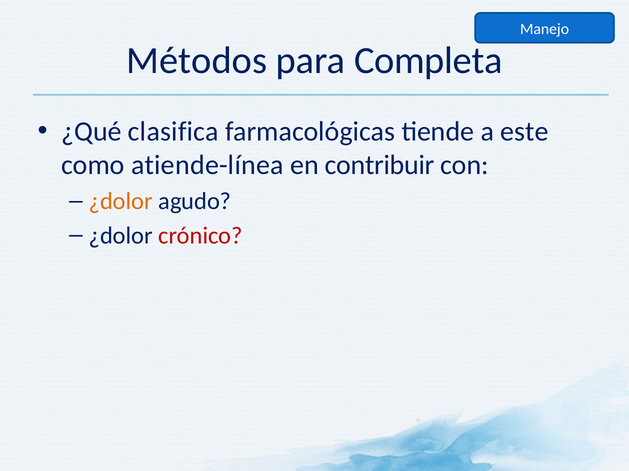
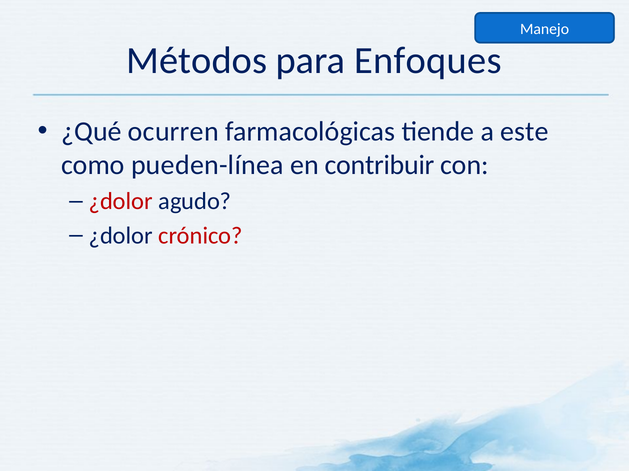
Completa: Completa -> Enfoques (428, 61)
clasifica: clasifica -> ocurren (173, 132)
atiende-línea: atiende-línea -> pueden-línea (207, 166)
¿dolor colour: orange -> red (121, 202)
